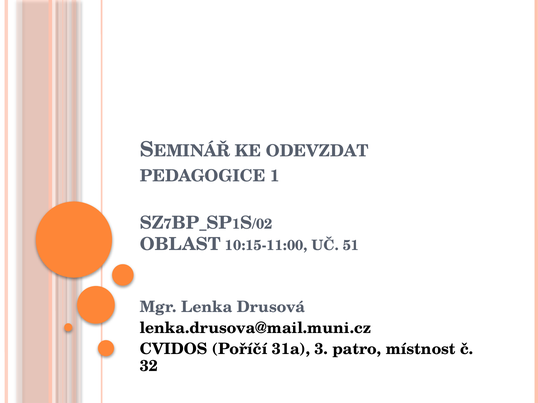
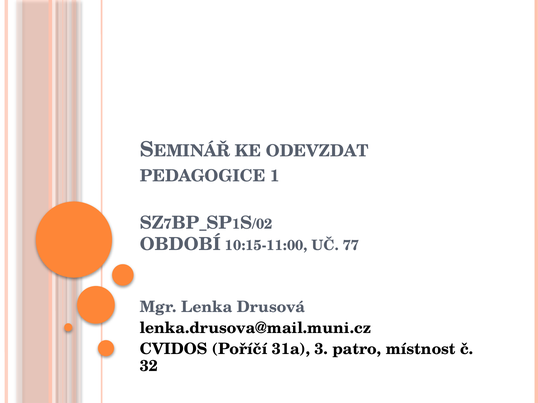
OBLAST: OBLAST -> OBDOBÍ (180, 245)
51: 51 -> 77 (351, 246)
